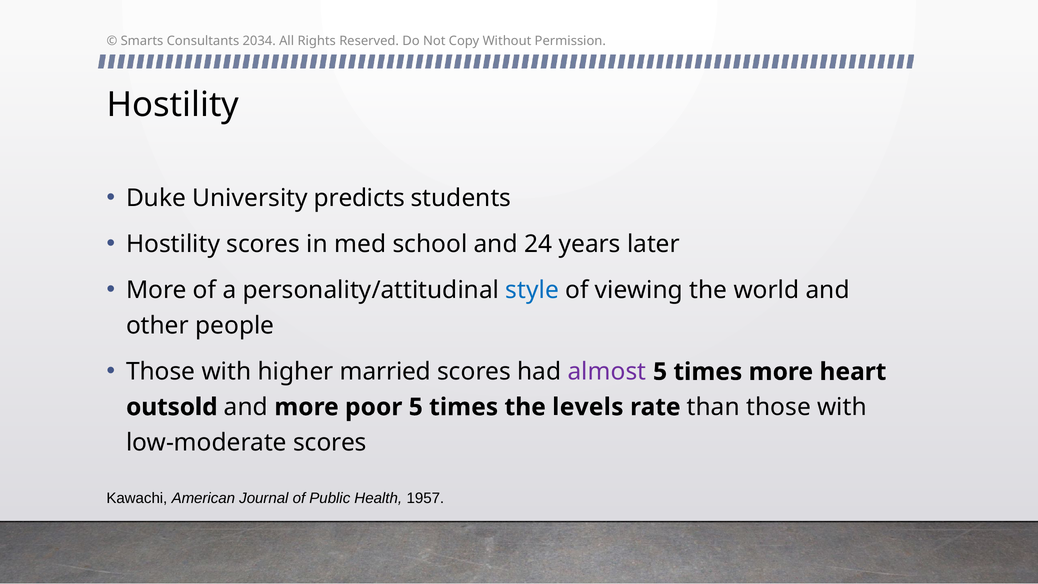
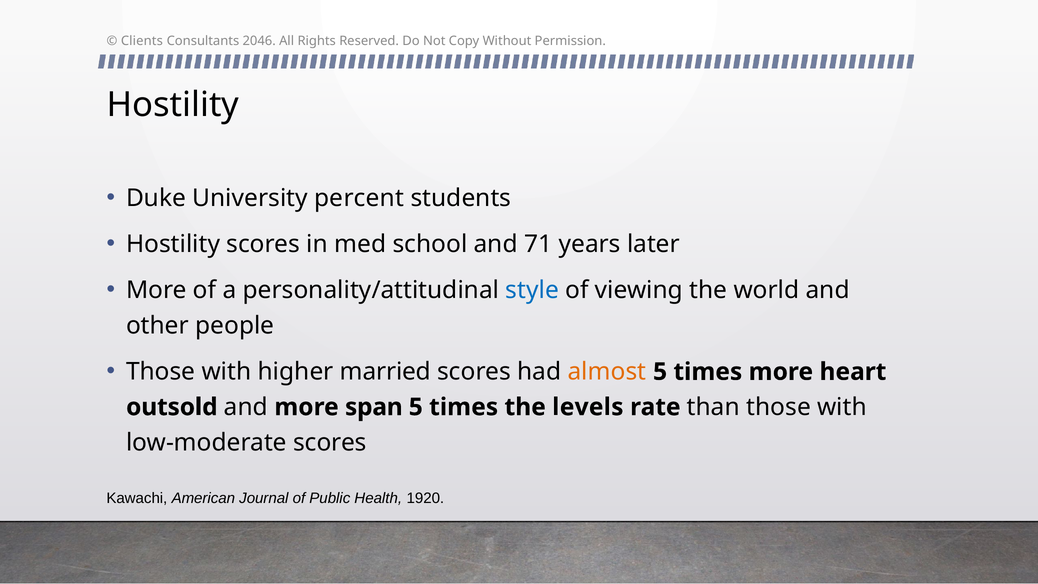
Smarts: Smarts -> Clients (142, 41)
2034: 2034 -> 2046 (259, 41)
predicts: predicts -> percent (359, 198)
24: 24 -> 71 (538, 244)
almost colour: purple -> orange (607, 372)
poor: poor -> span (374, 407)
1957: 1957 -> 1920 (425, 498)
